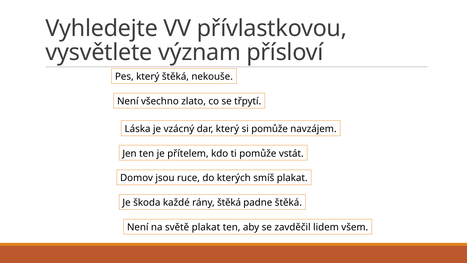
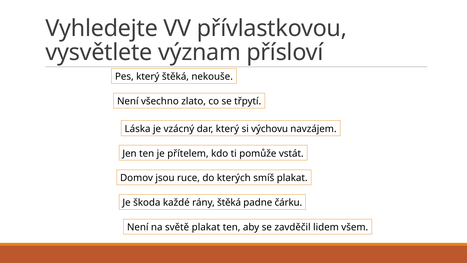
si pomůže: pomůže -> výchovu (270, 129)
padne štěká: štěká -> čárku (288, 203)
